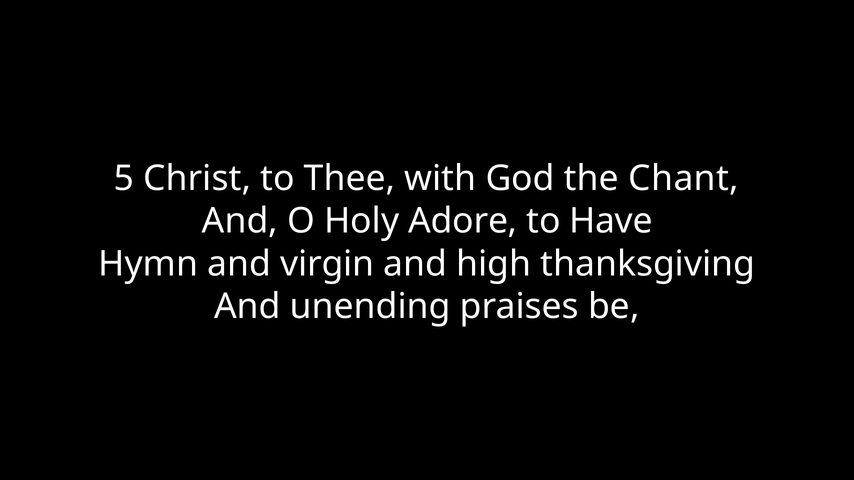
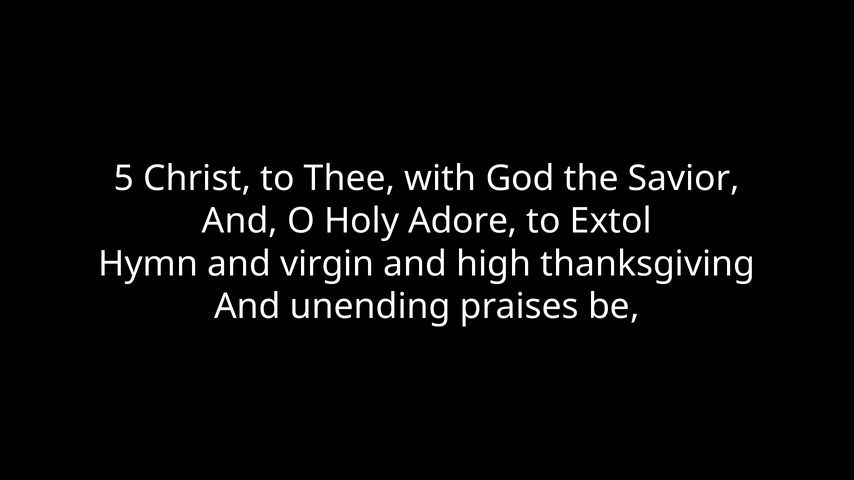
Chant: Chant -> Savior (684, 179)
Have: Have -> Extol (611, 221)
